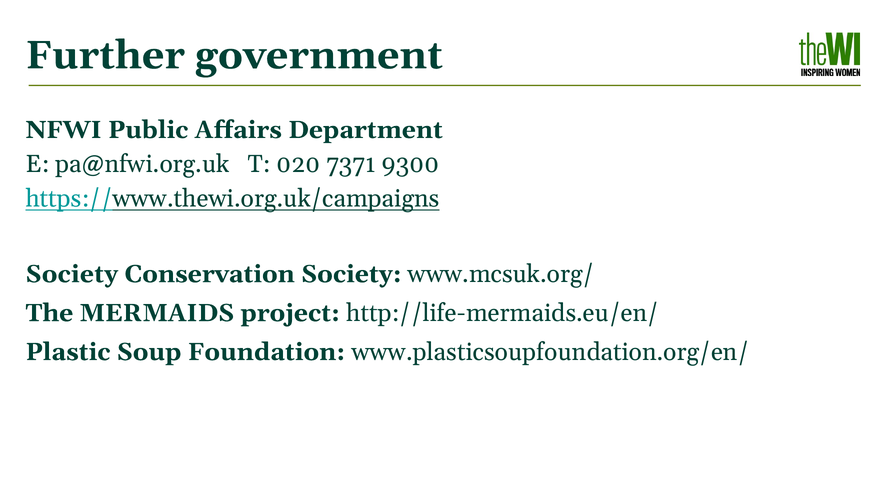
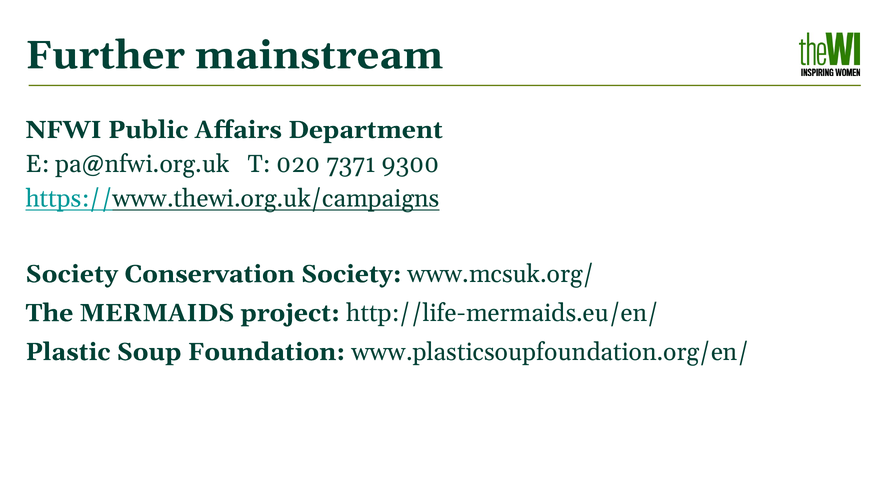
government: government -> mainstream (319, 55)
